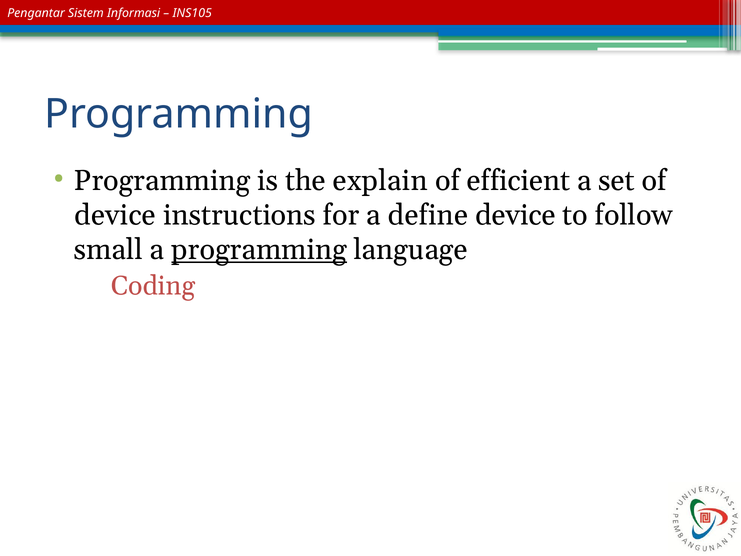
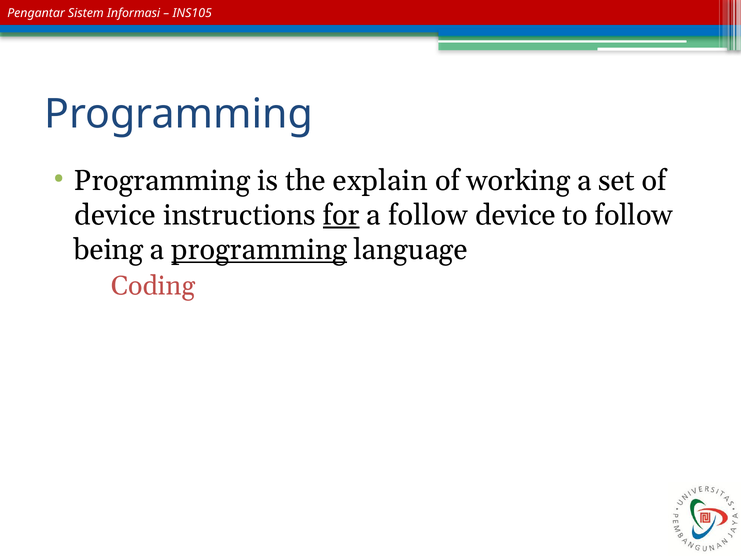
efficient: efficient -> working (519, 180)
for underline: none -> present (341, 215)
a define: define -> follow (428, 215)
small: small -> being (109, 250)
